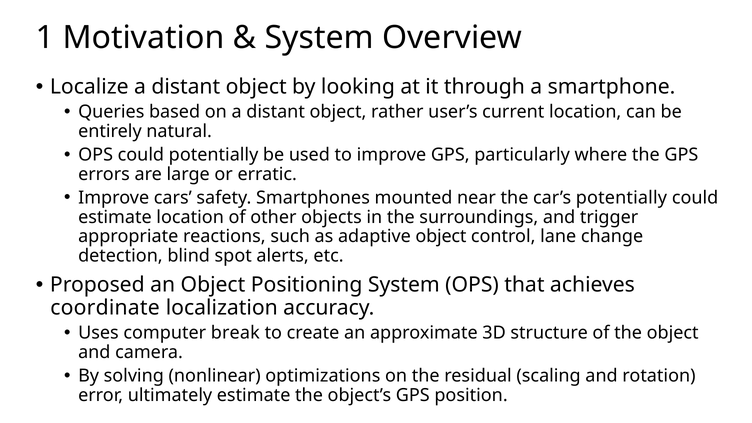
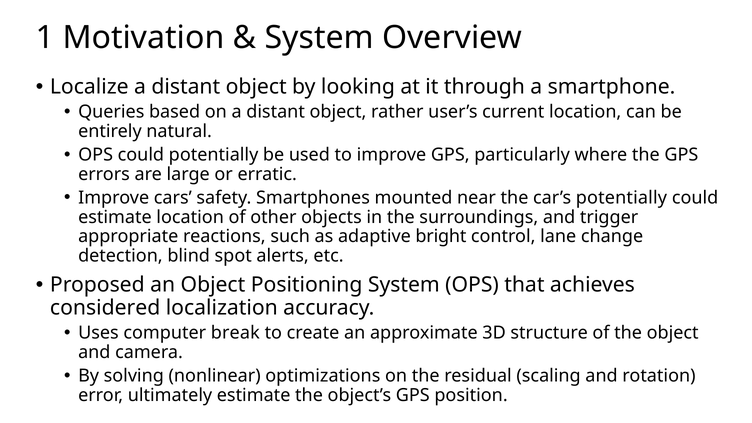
adaptive object: object -> bright (441, 237)
coordinate: coordinate -> considered (105, 308)
